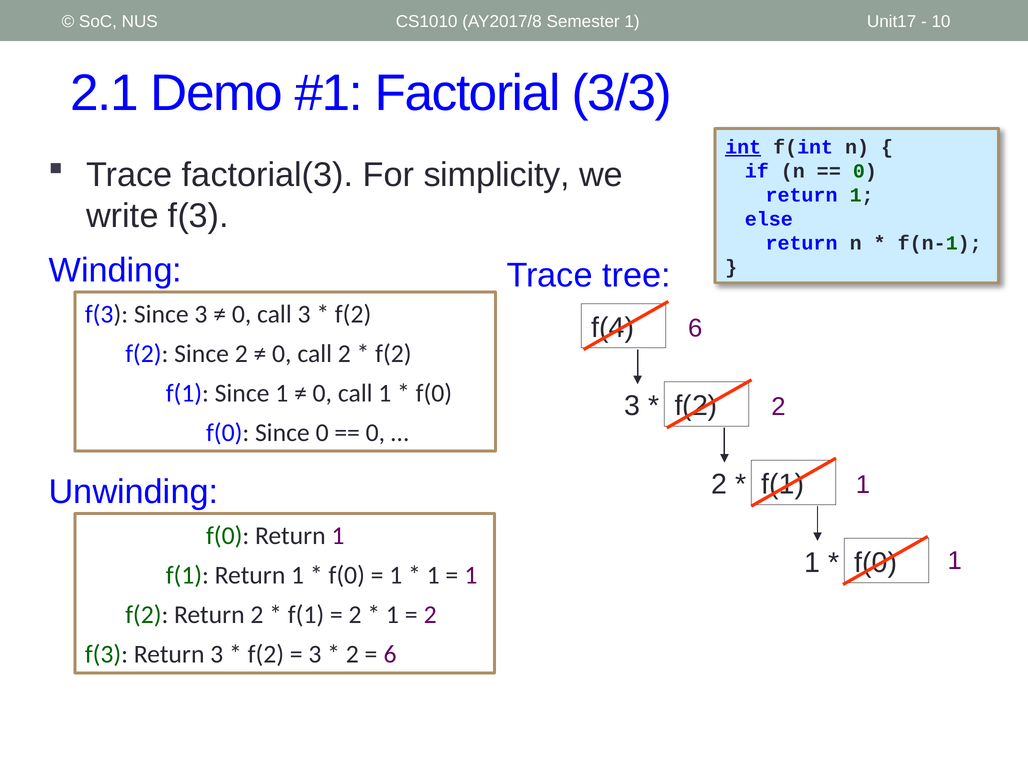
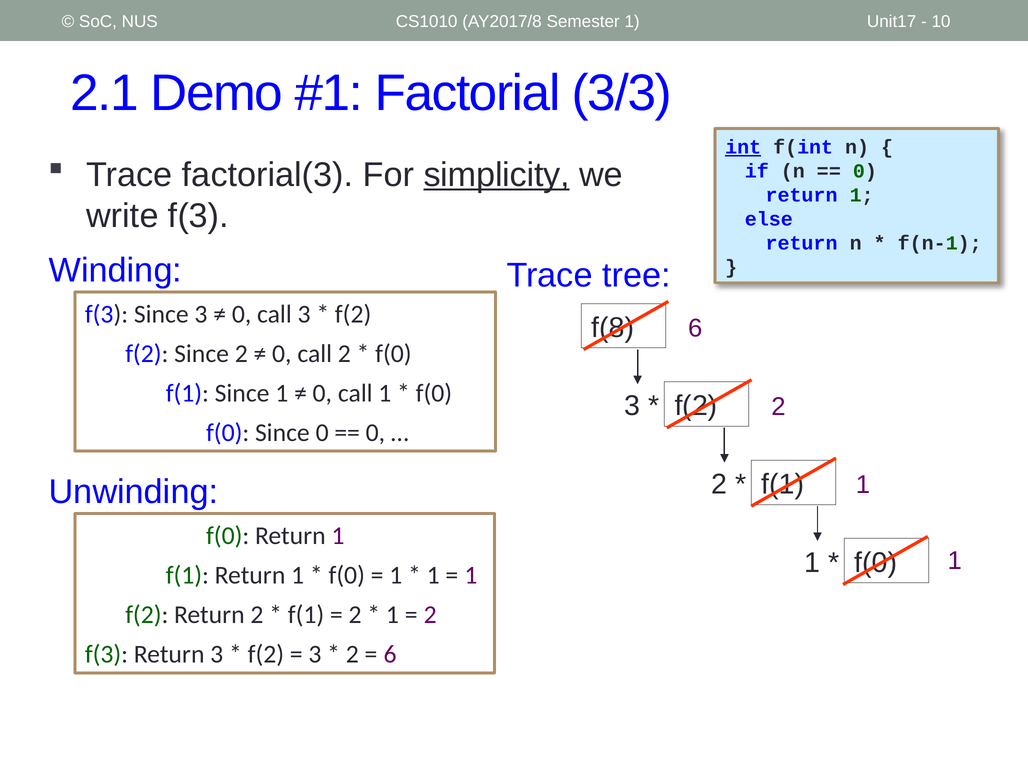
simplicity underline: none -> present (497, 175)
f(4: f(4 -> f(8 (613, 328)
f(2: f(2 -> f(0 (393, 354)
